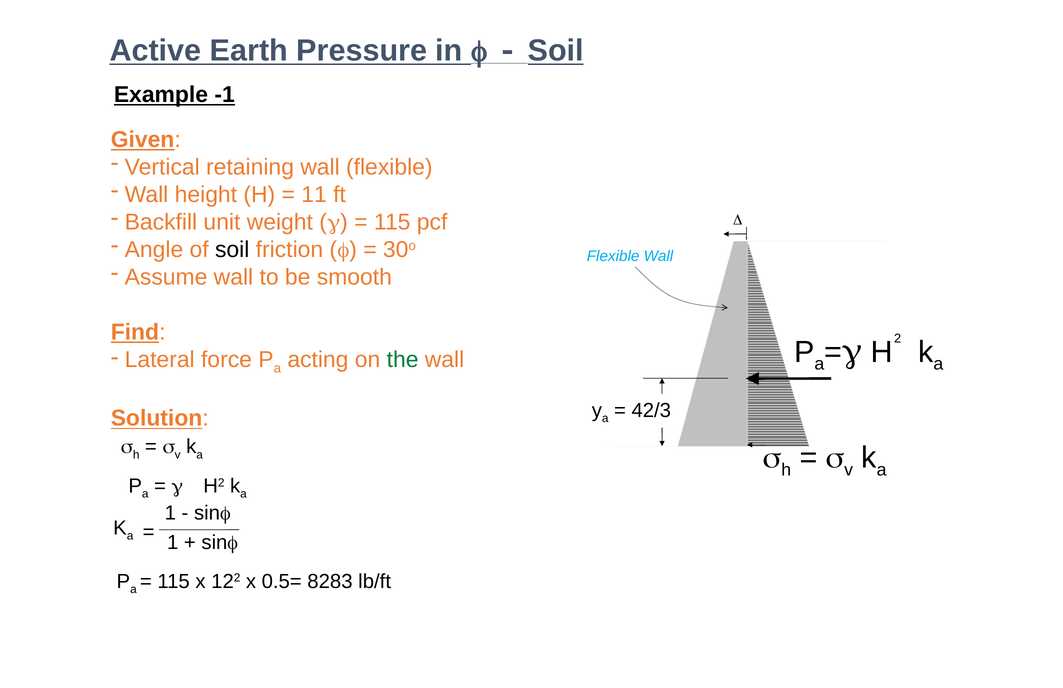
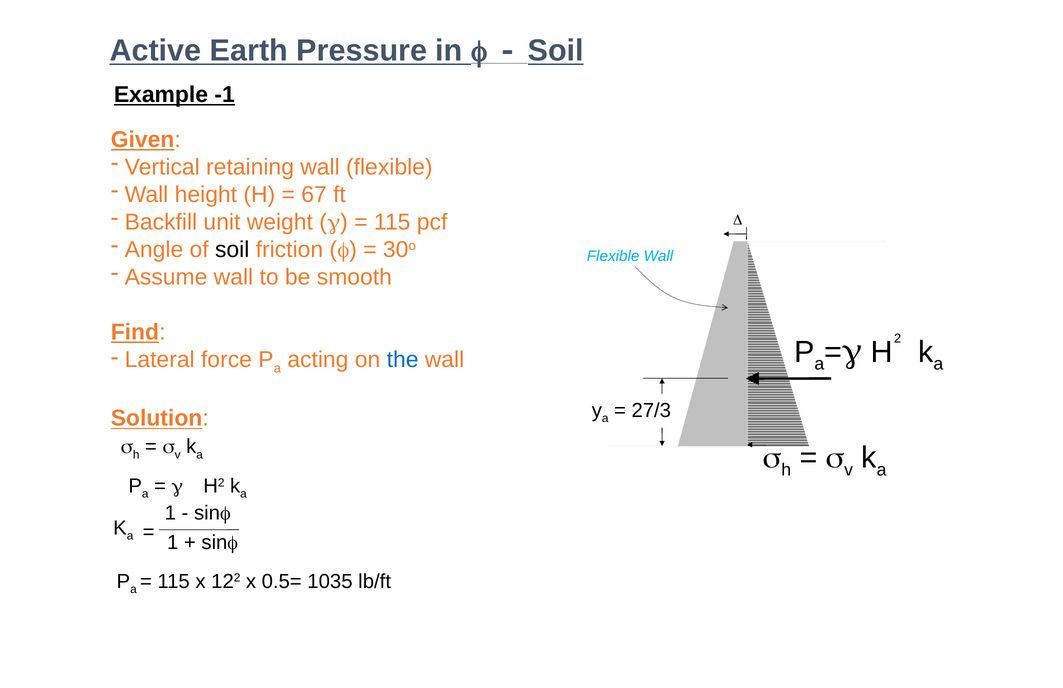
11: 11 -> 67 (314, 195)
the colour: green -> blue (403, 360)
42/3: 42/3 -> 27/3 (651, 410)
8283: 8283 -> 1035 (330, 581)
